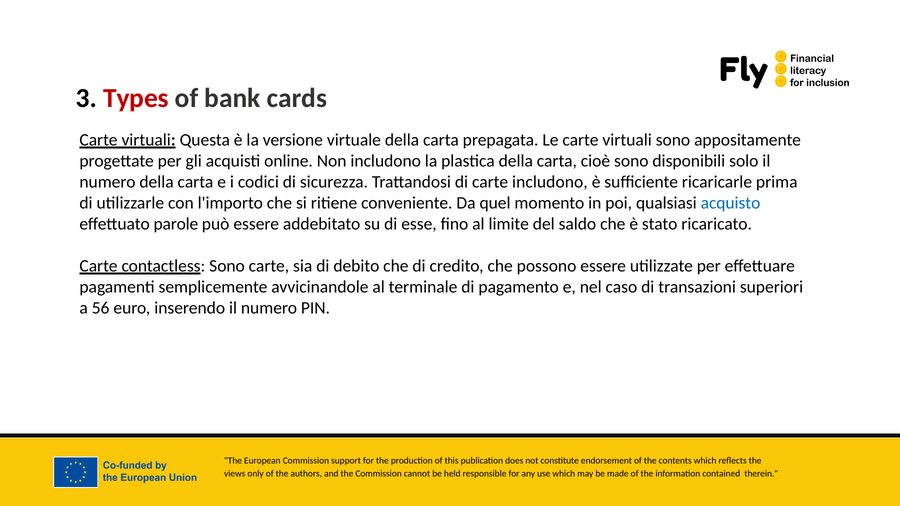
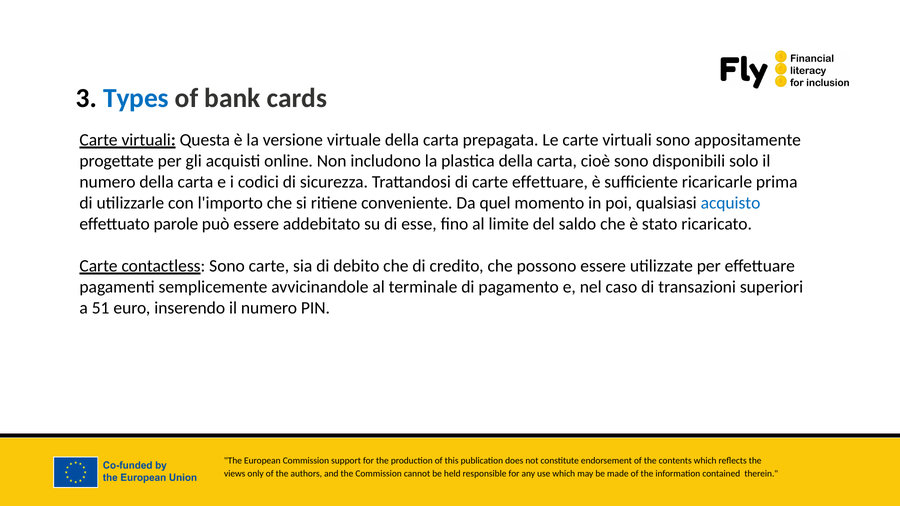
Types colour: red -> blue (136, 98)
carte includono: includono -> effettuare (550, 182)
56: 56 -> 51 (101, 308)
